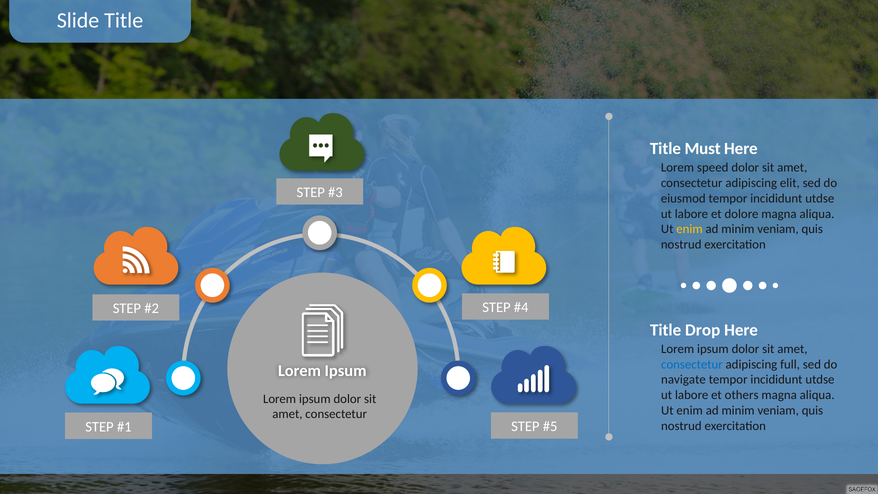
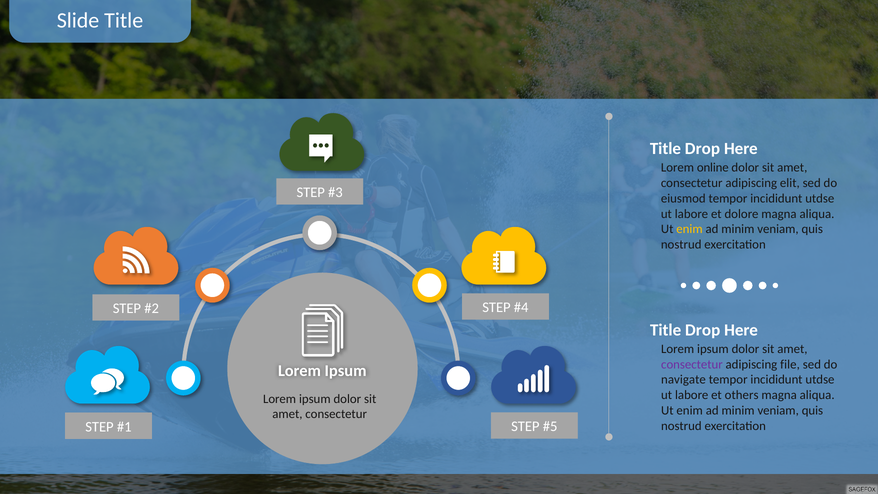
Must: Must -> Drop (702, 149)
speed: speed -> online (713, 168)
consectetur colour: blue -> purple (692, 364)
full: full -> file (790, 364)
